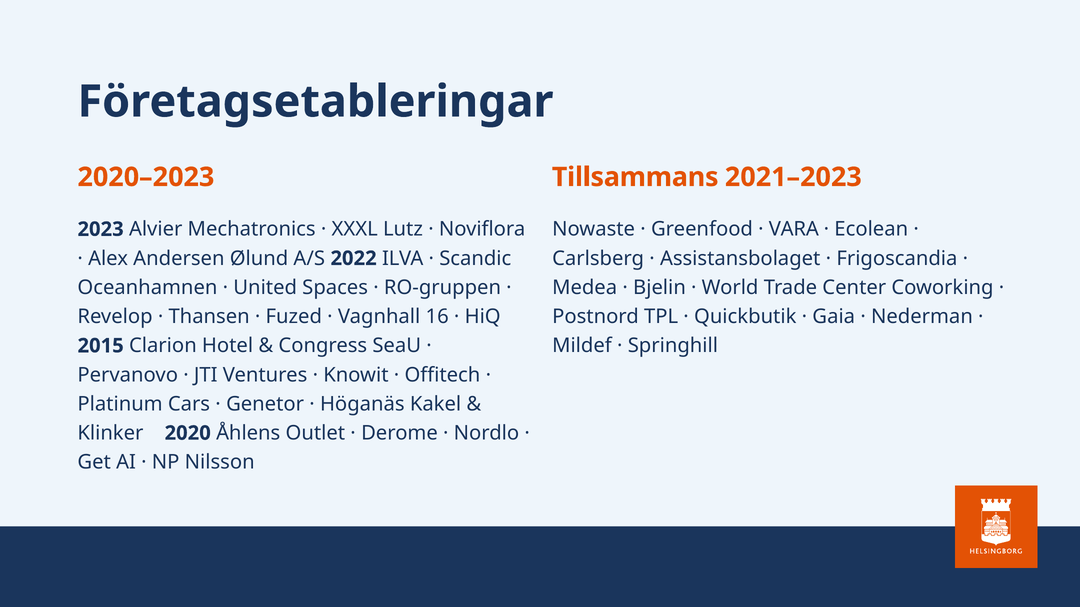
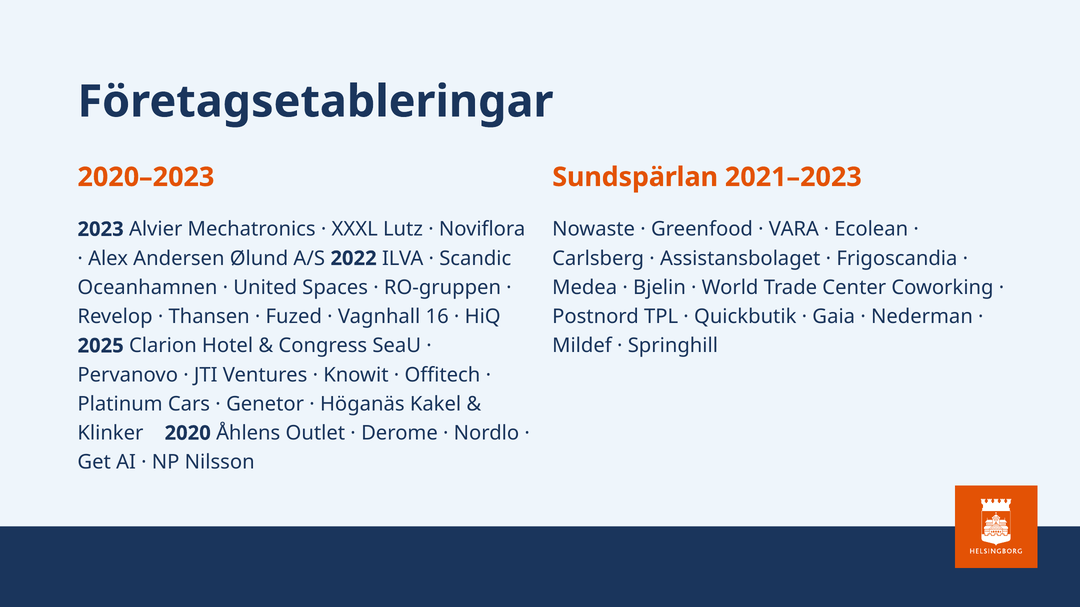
Tillsammans: Tillsammans -> Sundspärlan (635, 177)
2015: 2015 -> 2025 (101, 346)
